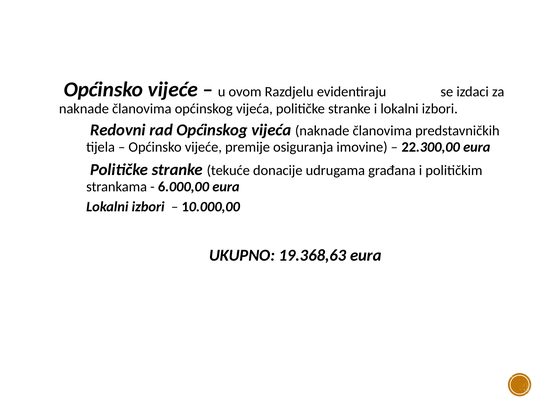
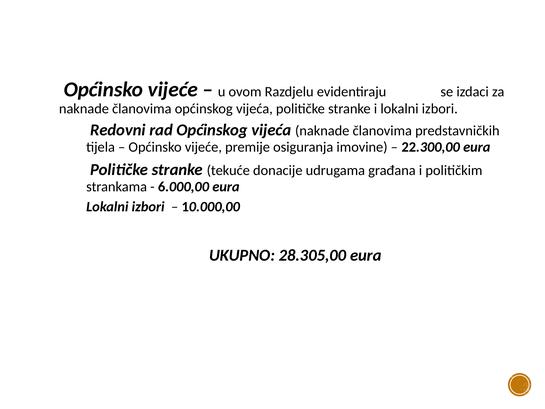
19.368,63: 19.368,63 -> 28.305,00 (313, 255)
